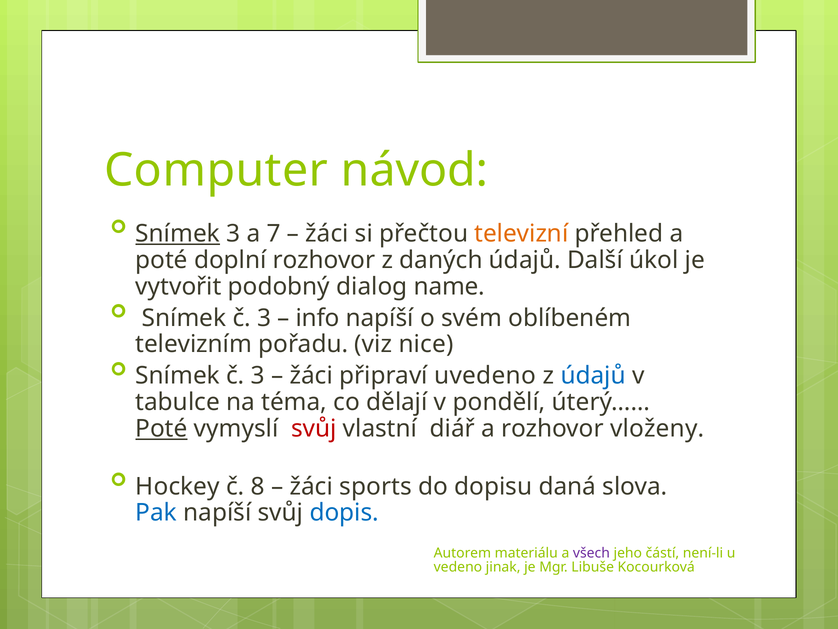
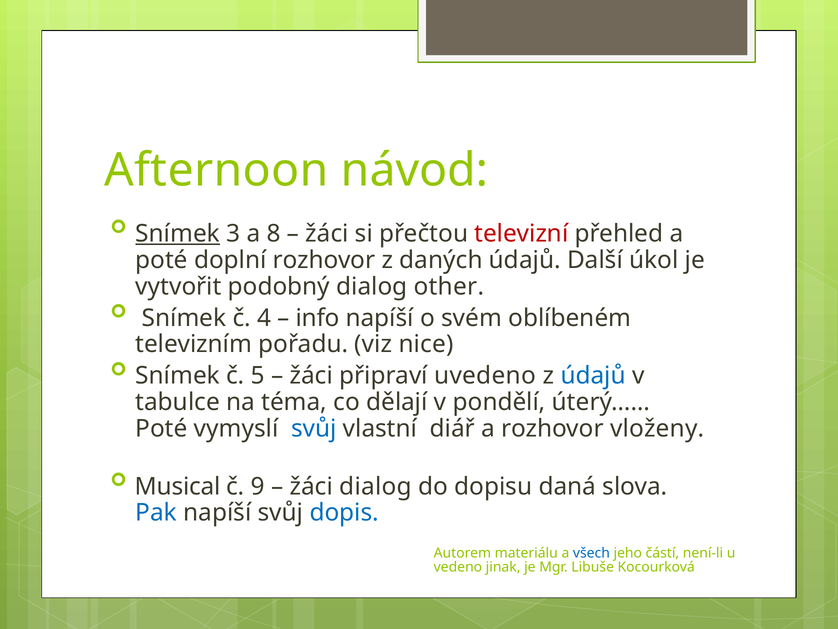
Computer: Computer -> Afternoon (216, 170)
7: 7 -> 8 (274, 234)
televizní colour: orange -> red (521, 234)
name: name -> other (449, 286)
3: 3 -> 4 (264, 318)
3: 3 -> 5 (258, 376)
Poté underline: present -> none (162, 428)
svůj colour: red -> blue (314, 428)
Hockey: Hockey -> Musical (178, 486)
8: 8 -> 9 (258, 486)
žáci sports: sports -> dialog (375, 486)
všech colour: purple -> blue (591, 553)
